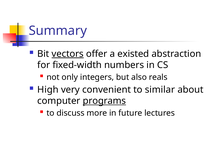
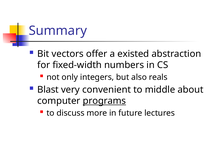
vectors underline: present -> none (68, 54)
High: High -> Blast (48, 90)
similar: similar -> middle (160, 90)
